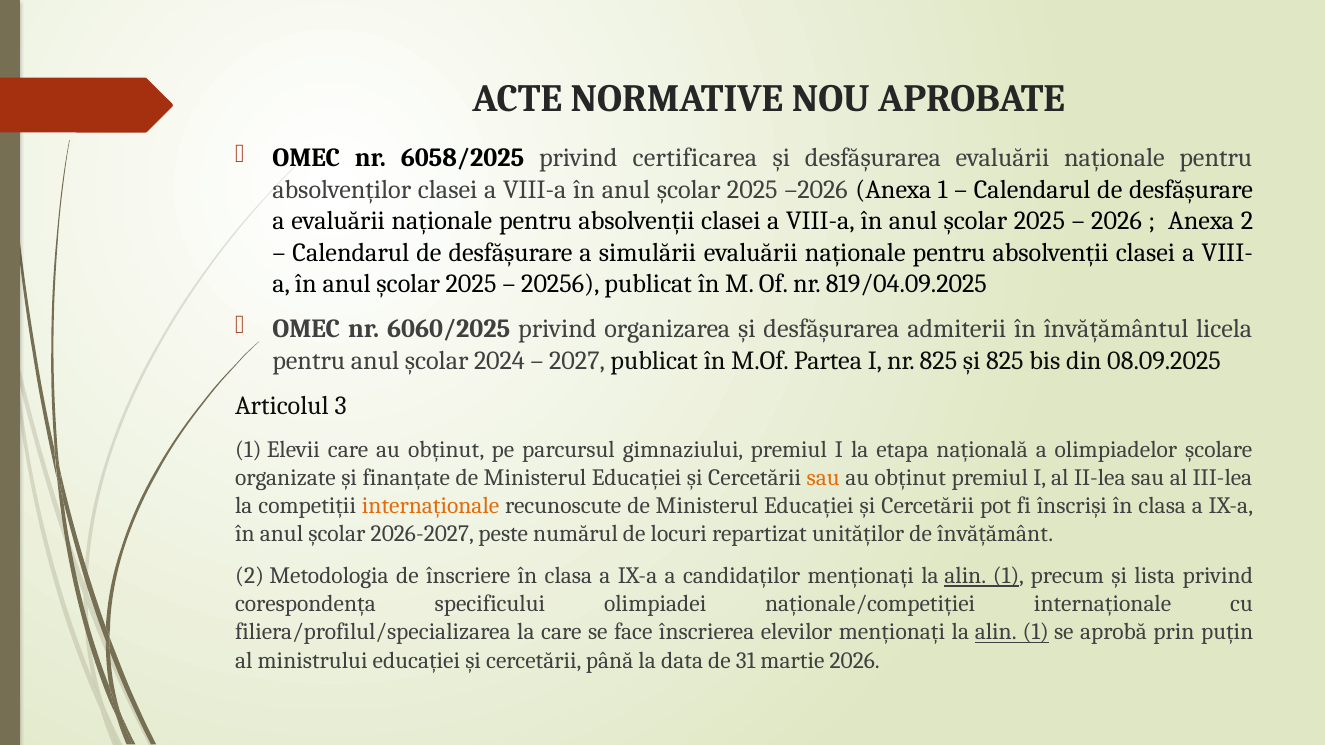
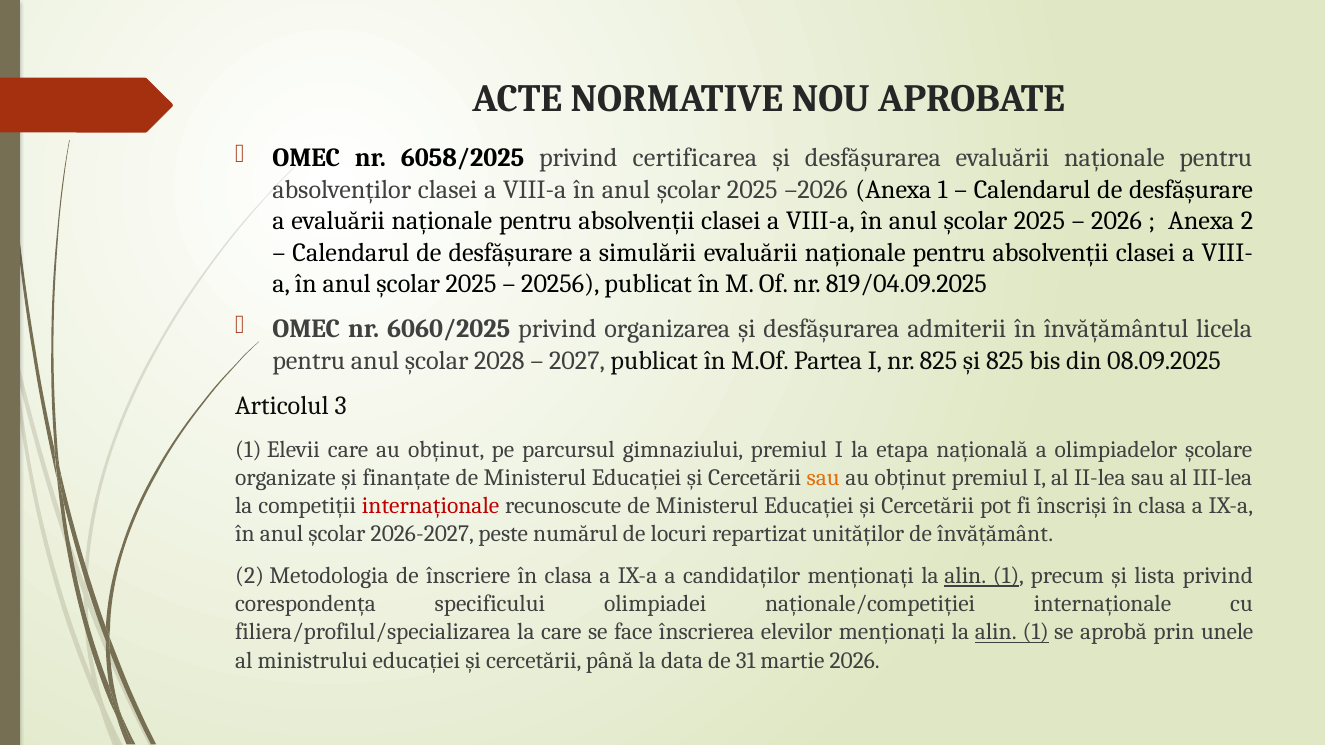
2024: 2024 -> 2028 (499, 361)
internaționale colour: orange -> red (431, 506)
puțin: puțin -> unele (1227, 632)
